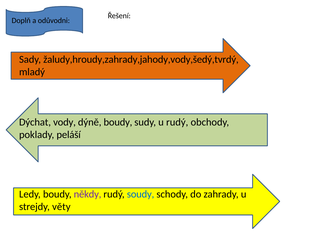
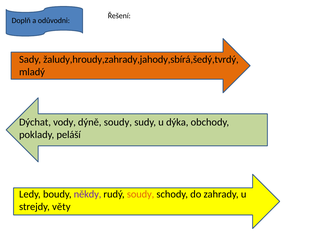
žaludy,hroudy,zahrady,jahody,vody,šedý,tvrdý: žaludy,hroudy,zahrady,jahody,vody,šedý,tvrdý -> žaludy,hroudy,zahrady,jahody,sbírá,šedý,tvrdý (141, 59)
dýně boudy: boudy -> soudy (118, 122)
u rudý: rudý -> dýka (177, 122)
soudy colour: blue -> orange (141, 194)
